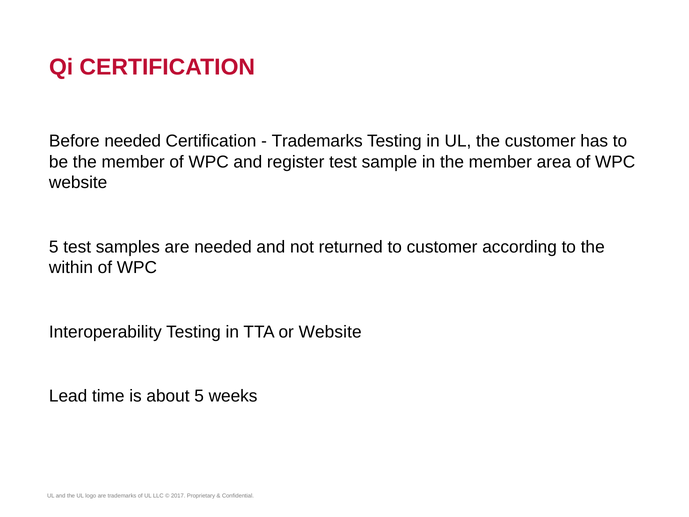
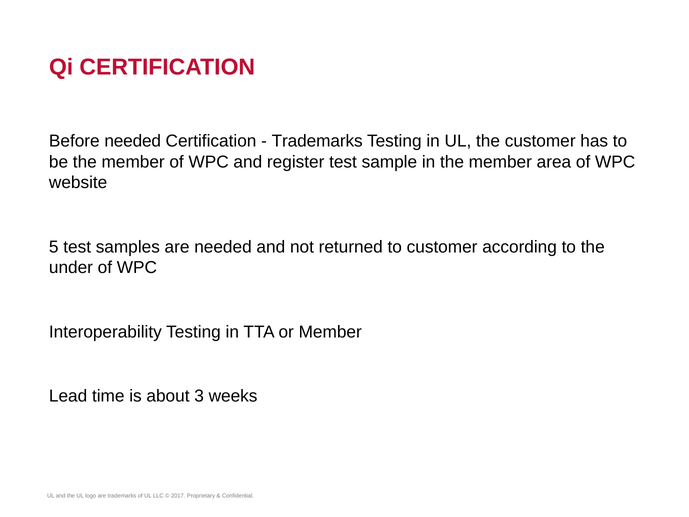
within: within -> under (71, 267)
or Website: Website -> Member (330, 332)
about 5: 5 -> 3 (199, 396)
